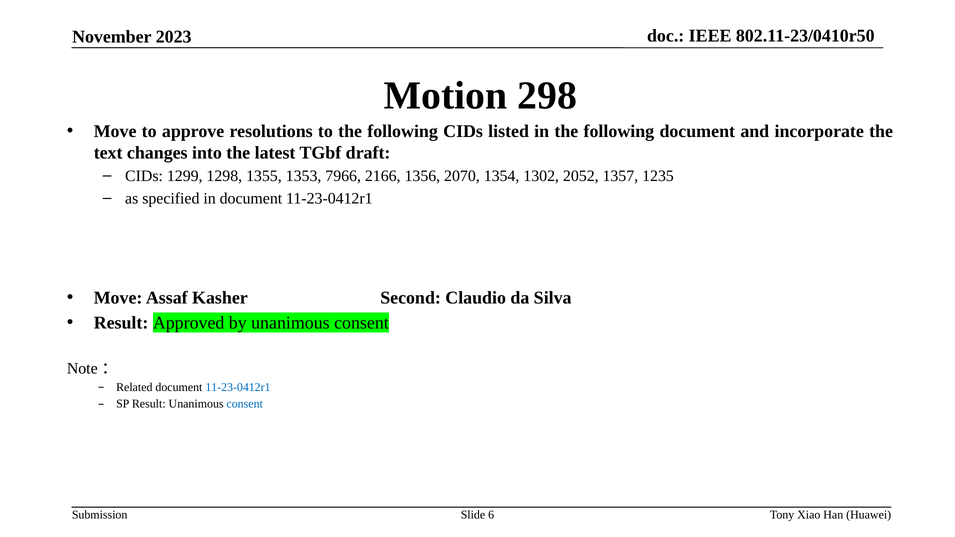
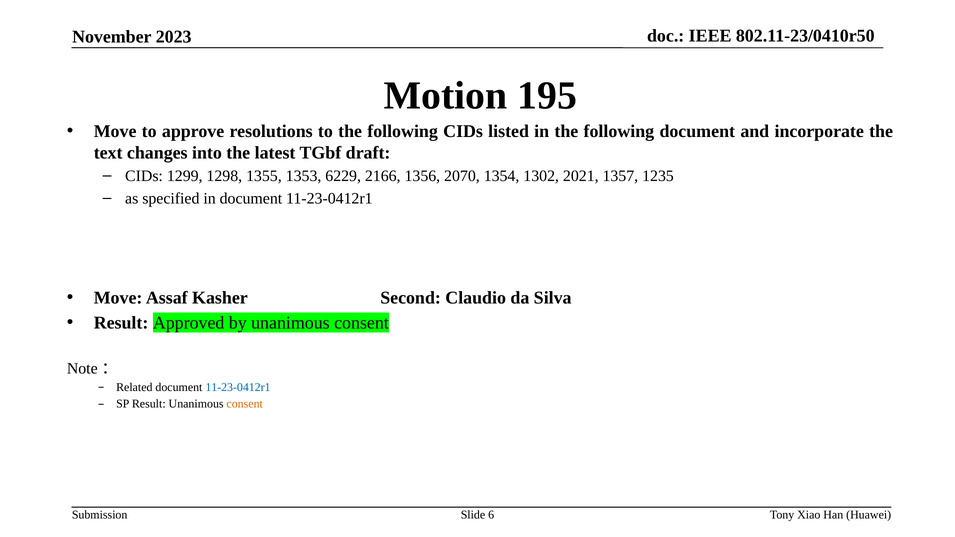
298: 298 -> 195 (547, 96)
7966: 7966 -> 6229 (343, 176)
2052: 2052 -> 2021 (581, 176)
consent colour: blue -> orange (245, 404)
